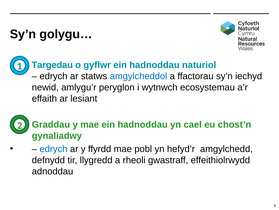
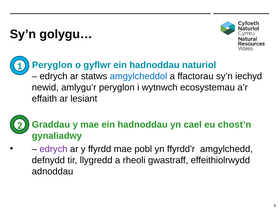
Targedau: Targedau -> Peryglon (52, 65)
edrych colour: blue -> purple (54, 148)
hefyd’r: hefyd’r -> ffyrdd’r (181, 148)
